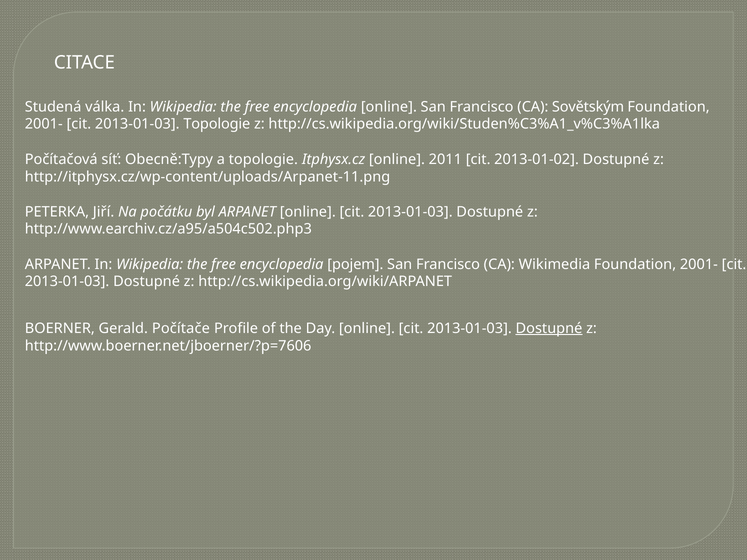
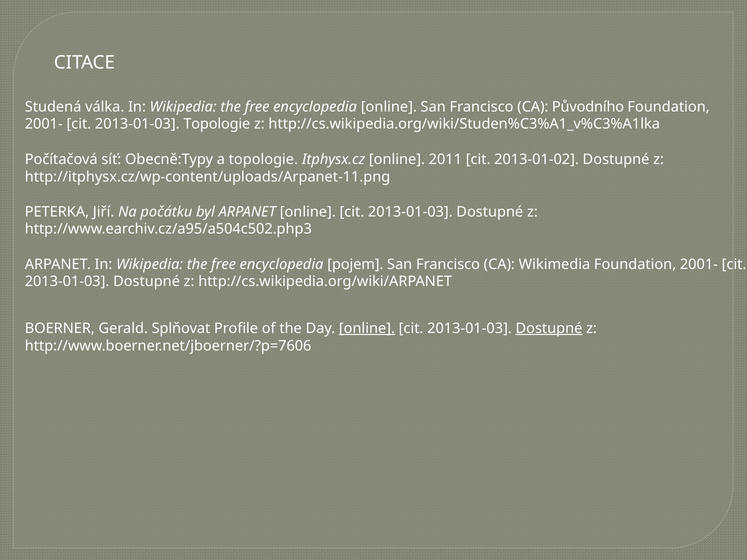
Sovětským: Sovětským -> Původního (588, 107)
Počítače: Počítače -> Splňovat (181, 329)
online underline: none -> present (367, 329)
